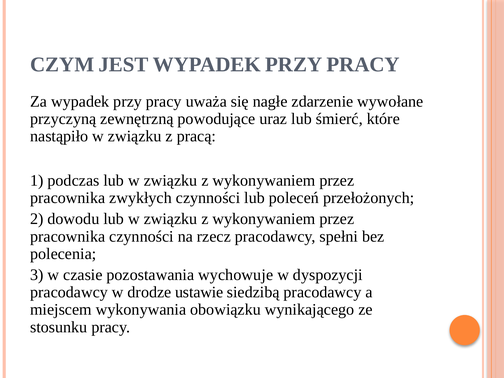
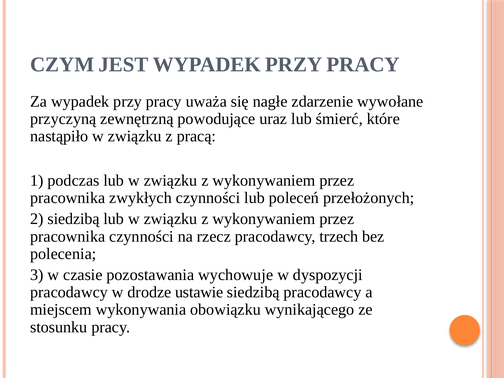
2 dowodu: dowodu -> siedzibą (74, 219)
spełni: spełni -> trzech (339, 236)
